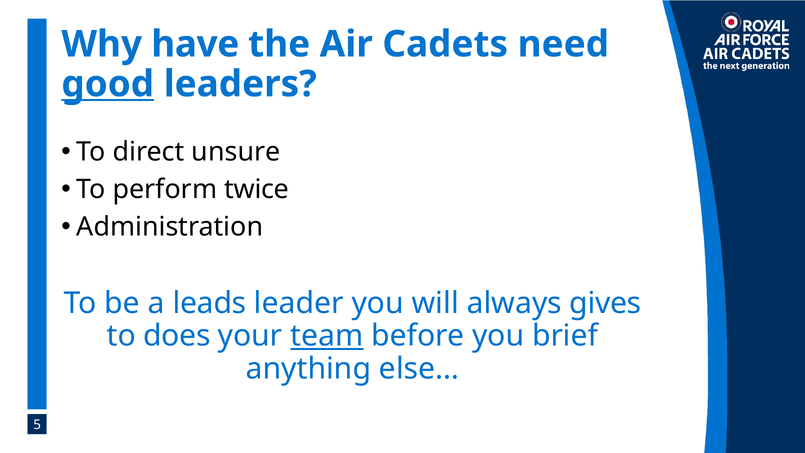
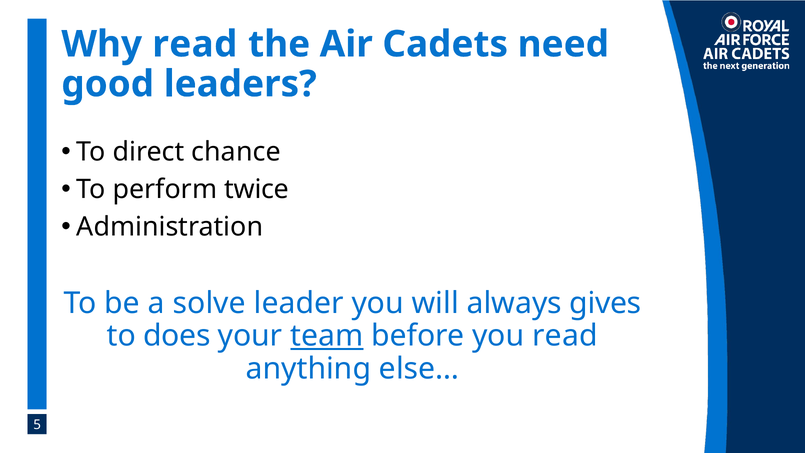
Why have: have -> read (195, 44)
good underline: present -> none (108, 84)
unsure: unsure -> chance (236, 152)
leads: leads -> solve (209, 303)
you brief: brief -> read (565, 336)
